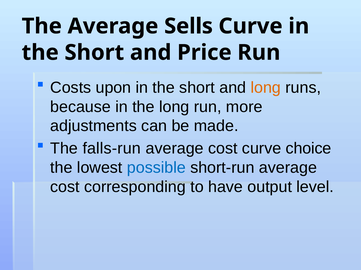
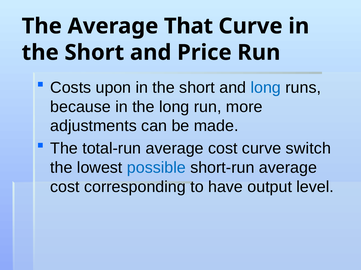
Sells: Sells -> That (189, 26)
long colour: orange -> blue (266, 88)
falls-run: falls-run -> total-run (112, 149)
choice: choice -> switch (308, 149)
